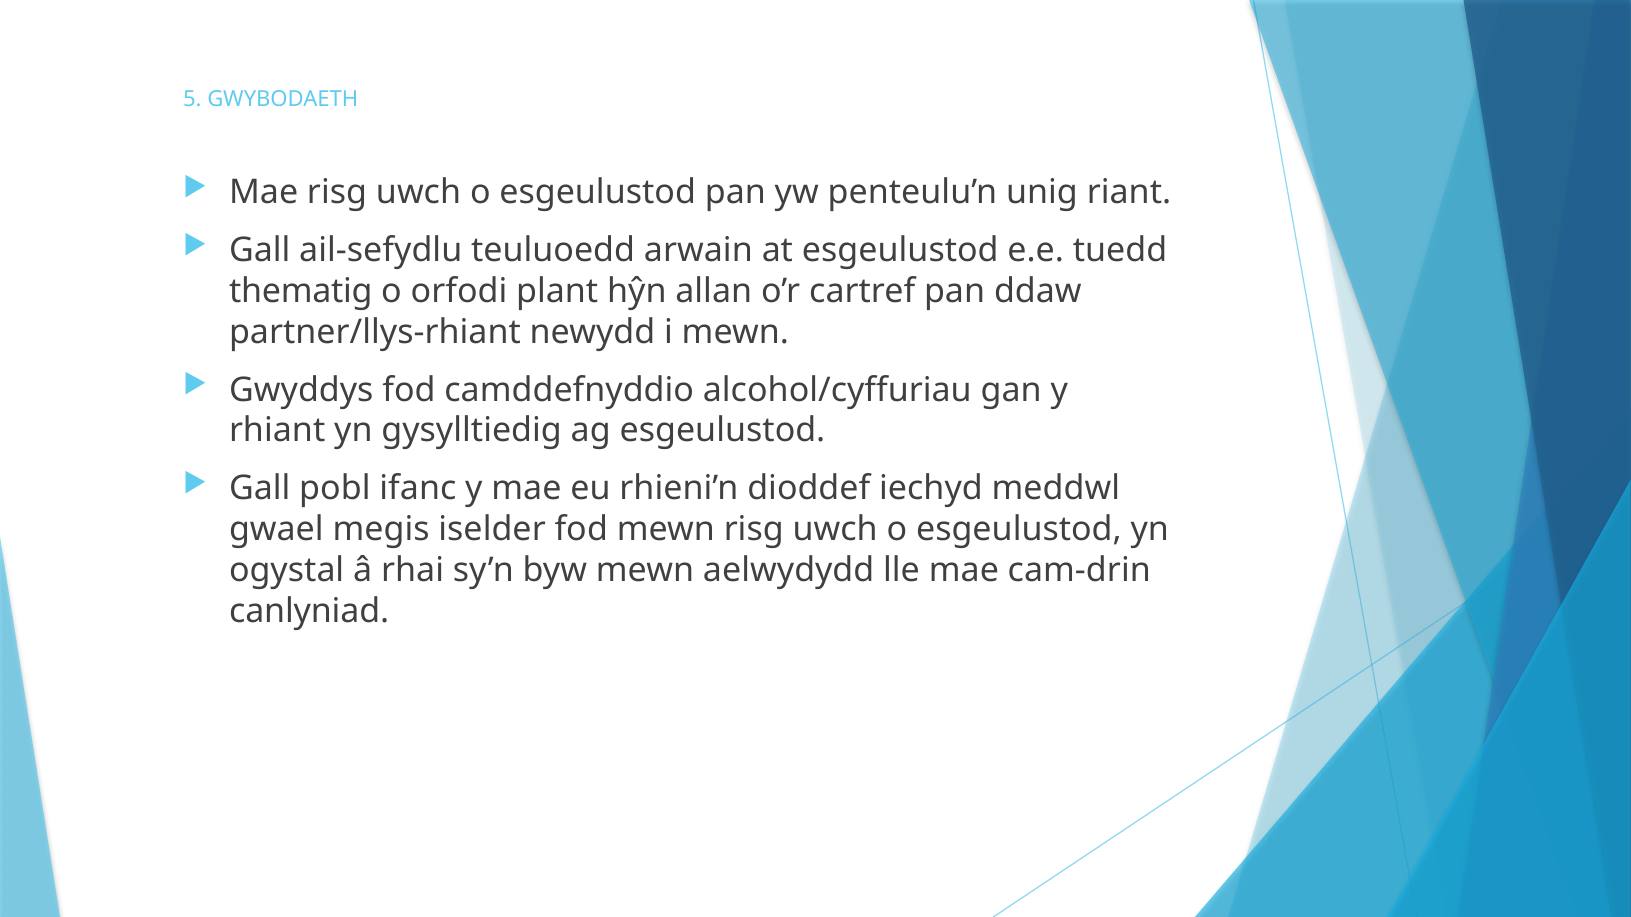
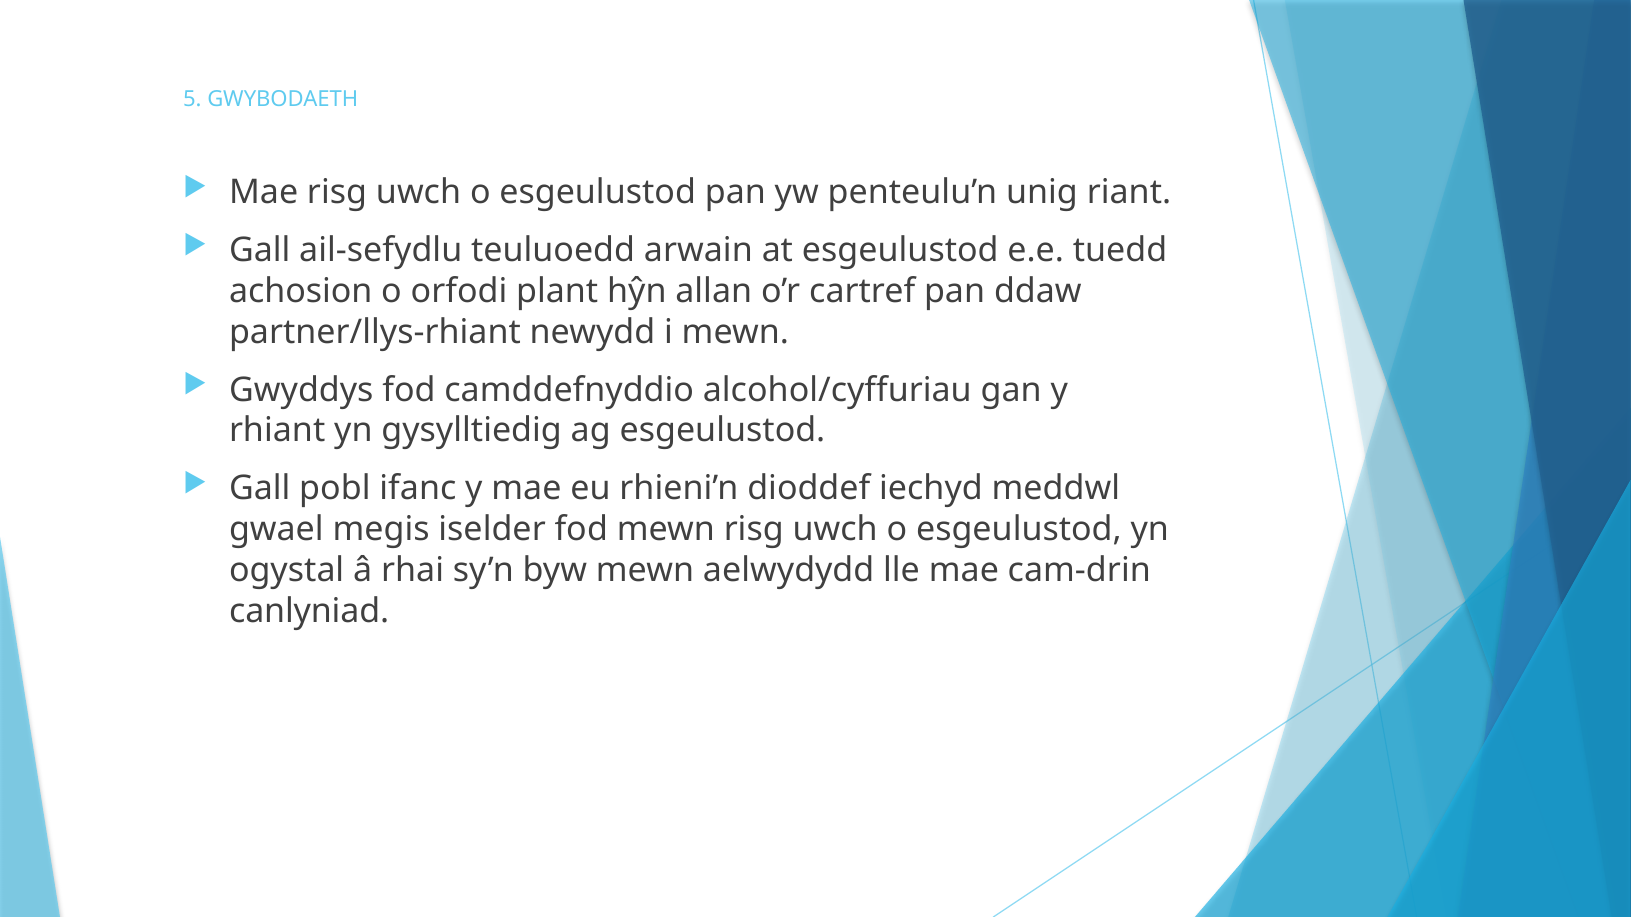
thematig: thematig -> achosion (301, 291)
